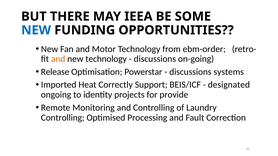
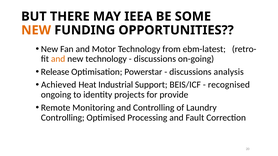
NEW colour: blue -> orange (36, 30)
ebm-order: ebm-order -> ebm-latest (204, 49)
systems: systems -> analysis (229, 72)
Imported: Imported -> Achieved (59, 85)
Correctly: Correctly -> Industrial (116, 85)
designated: designated -> recognised (229, 85)
